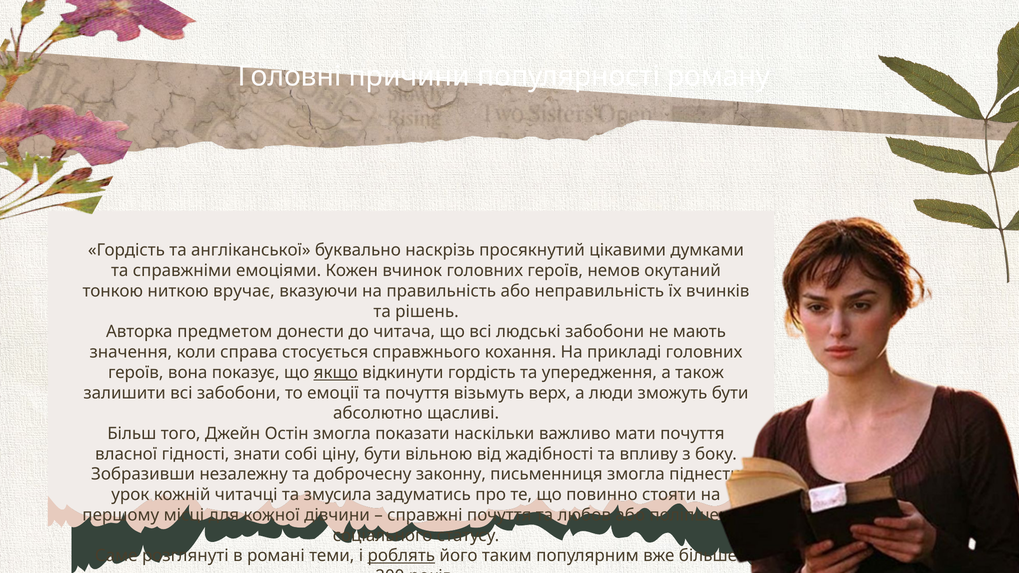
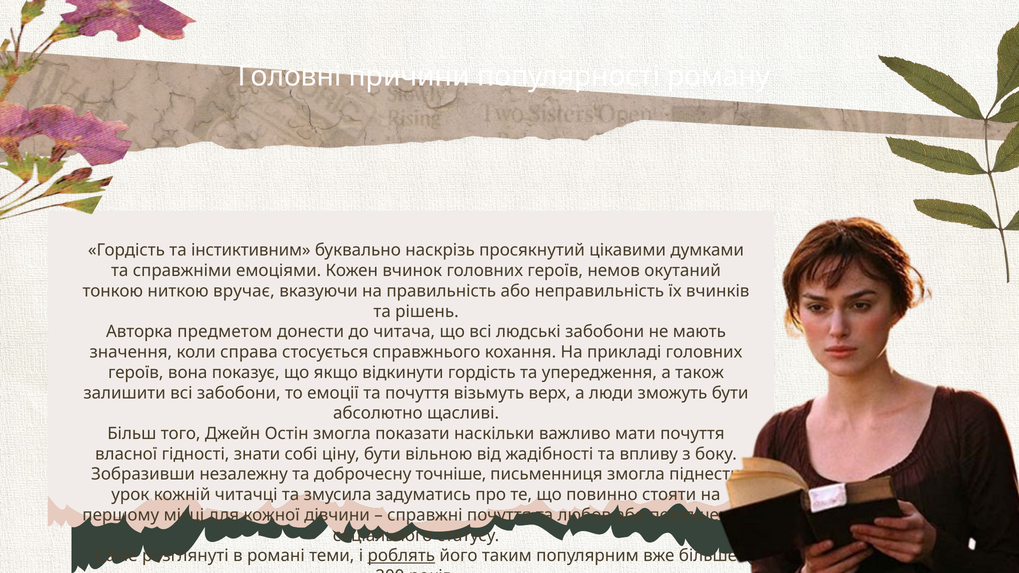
англіканської: англіканської -> інстиктивним (251, 250)
якщо underline: present -> none (336, 373)
законну: законну -> точніше (451, 475)
